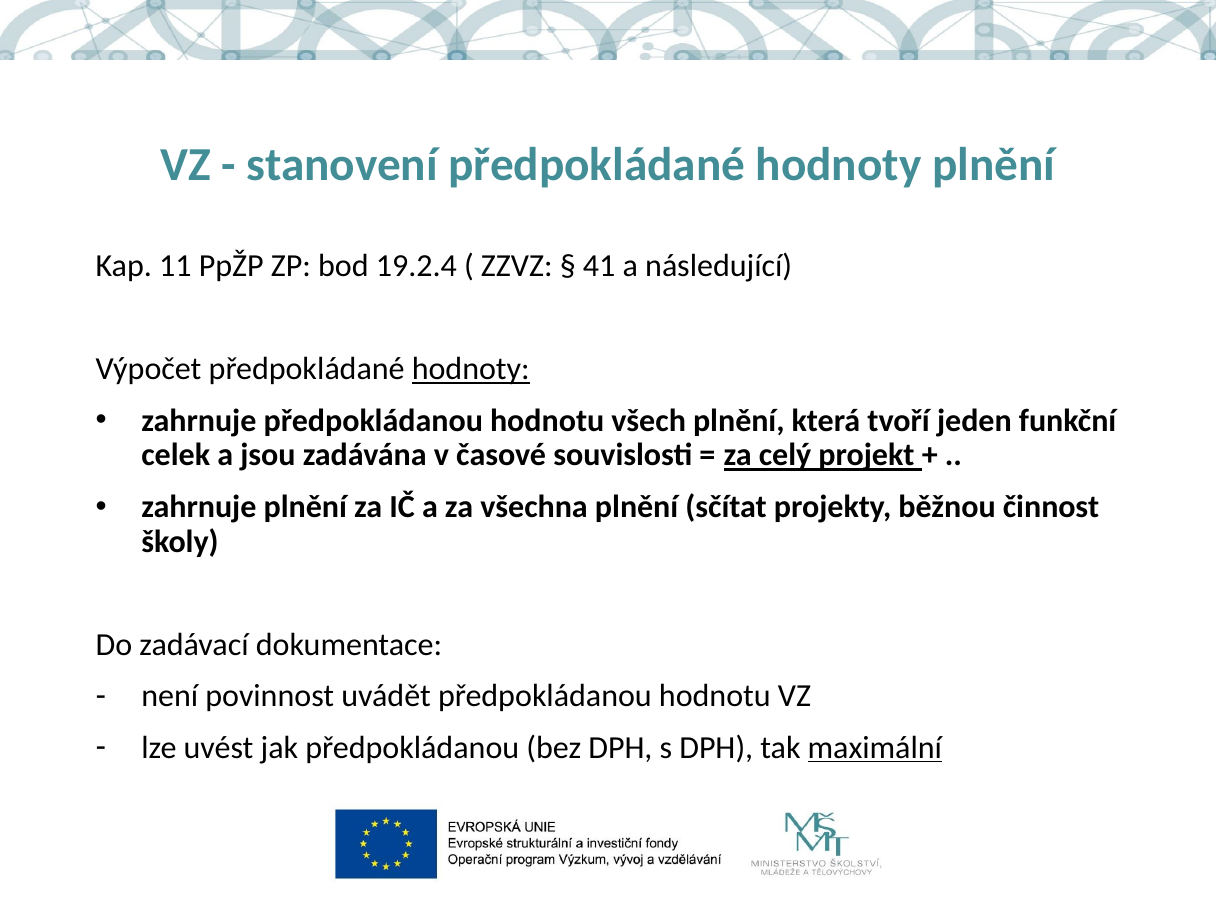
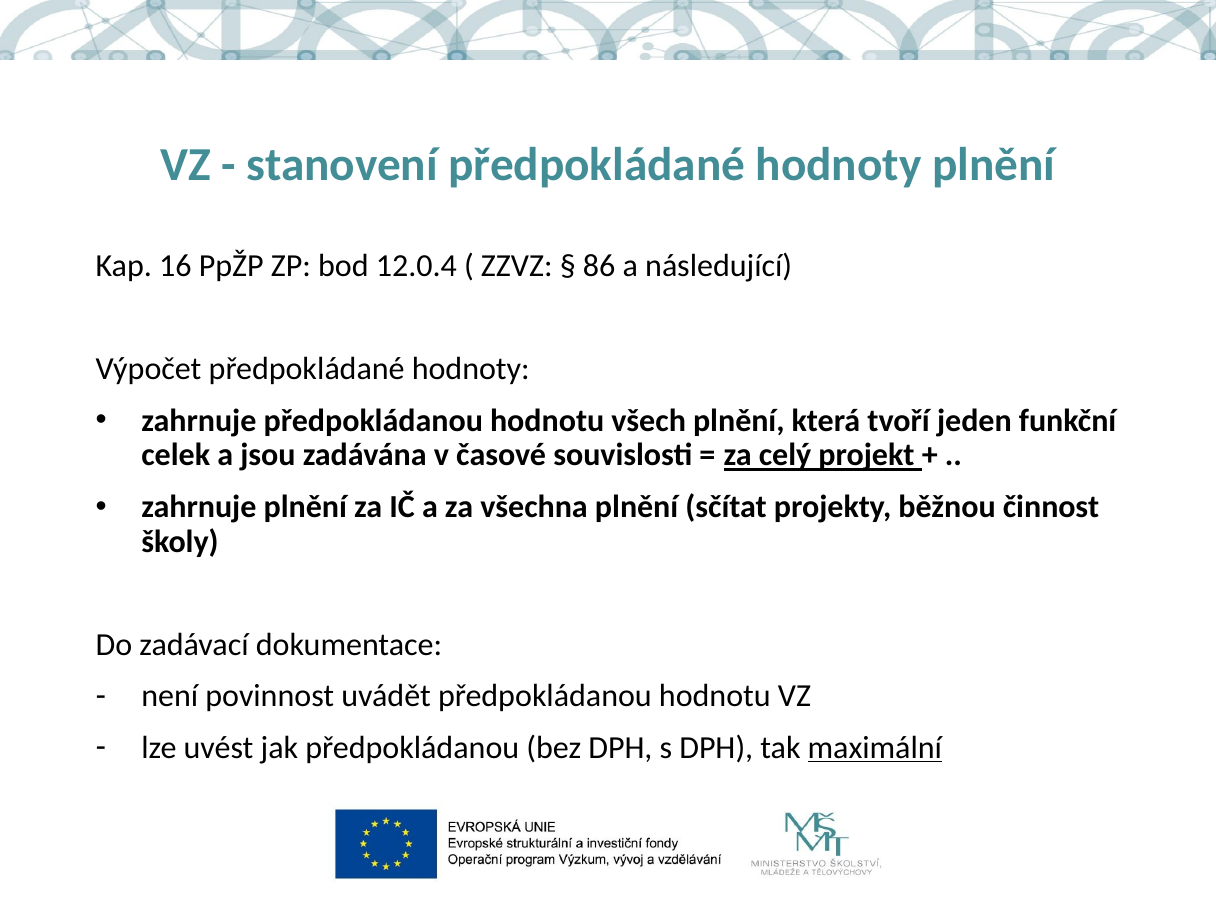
11: 11 -> 16 (175, 266)
19.2.4: 19.2.4 -> 12.0.4 (416, 266)
41: 41 -> 86 (599, 266)
hodnoty underline: present -> none (471, 369)
